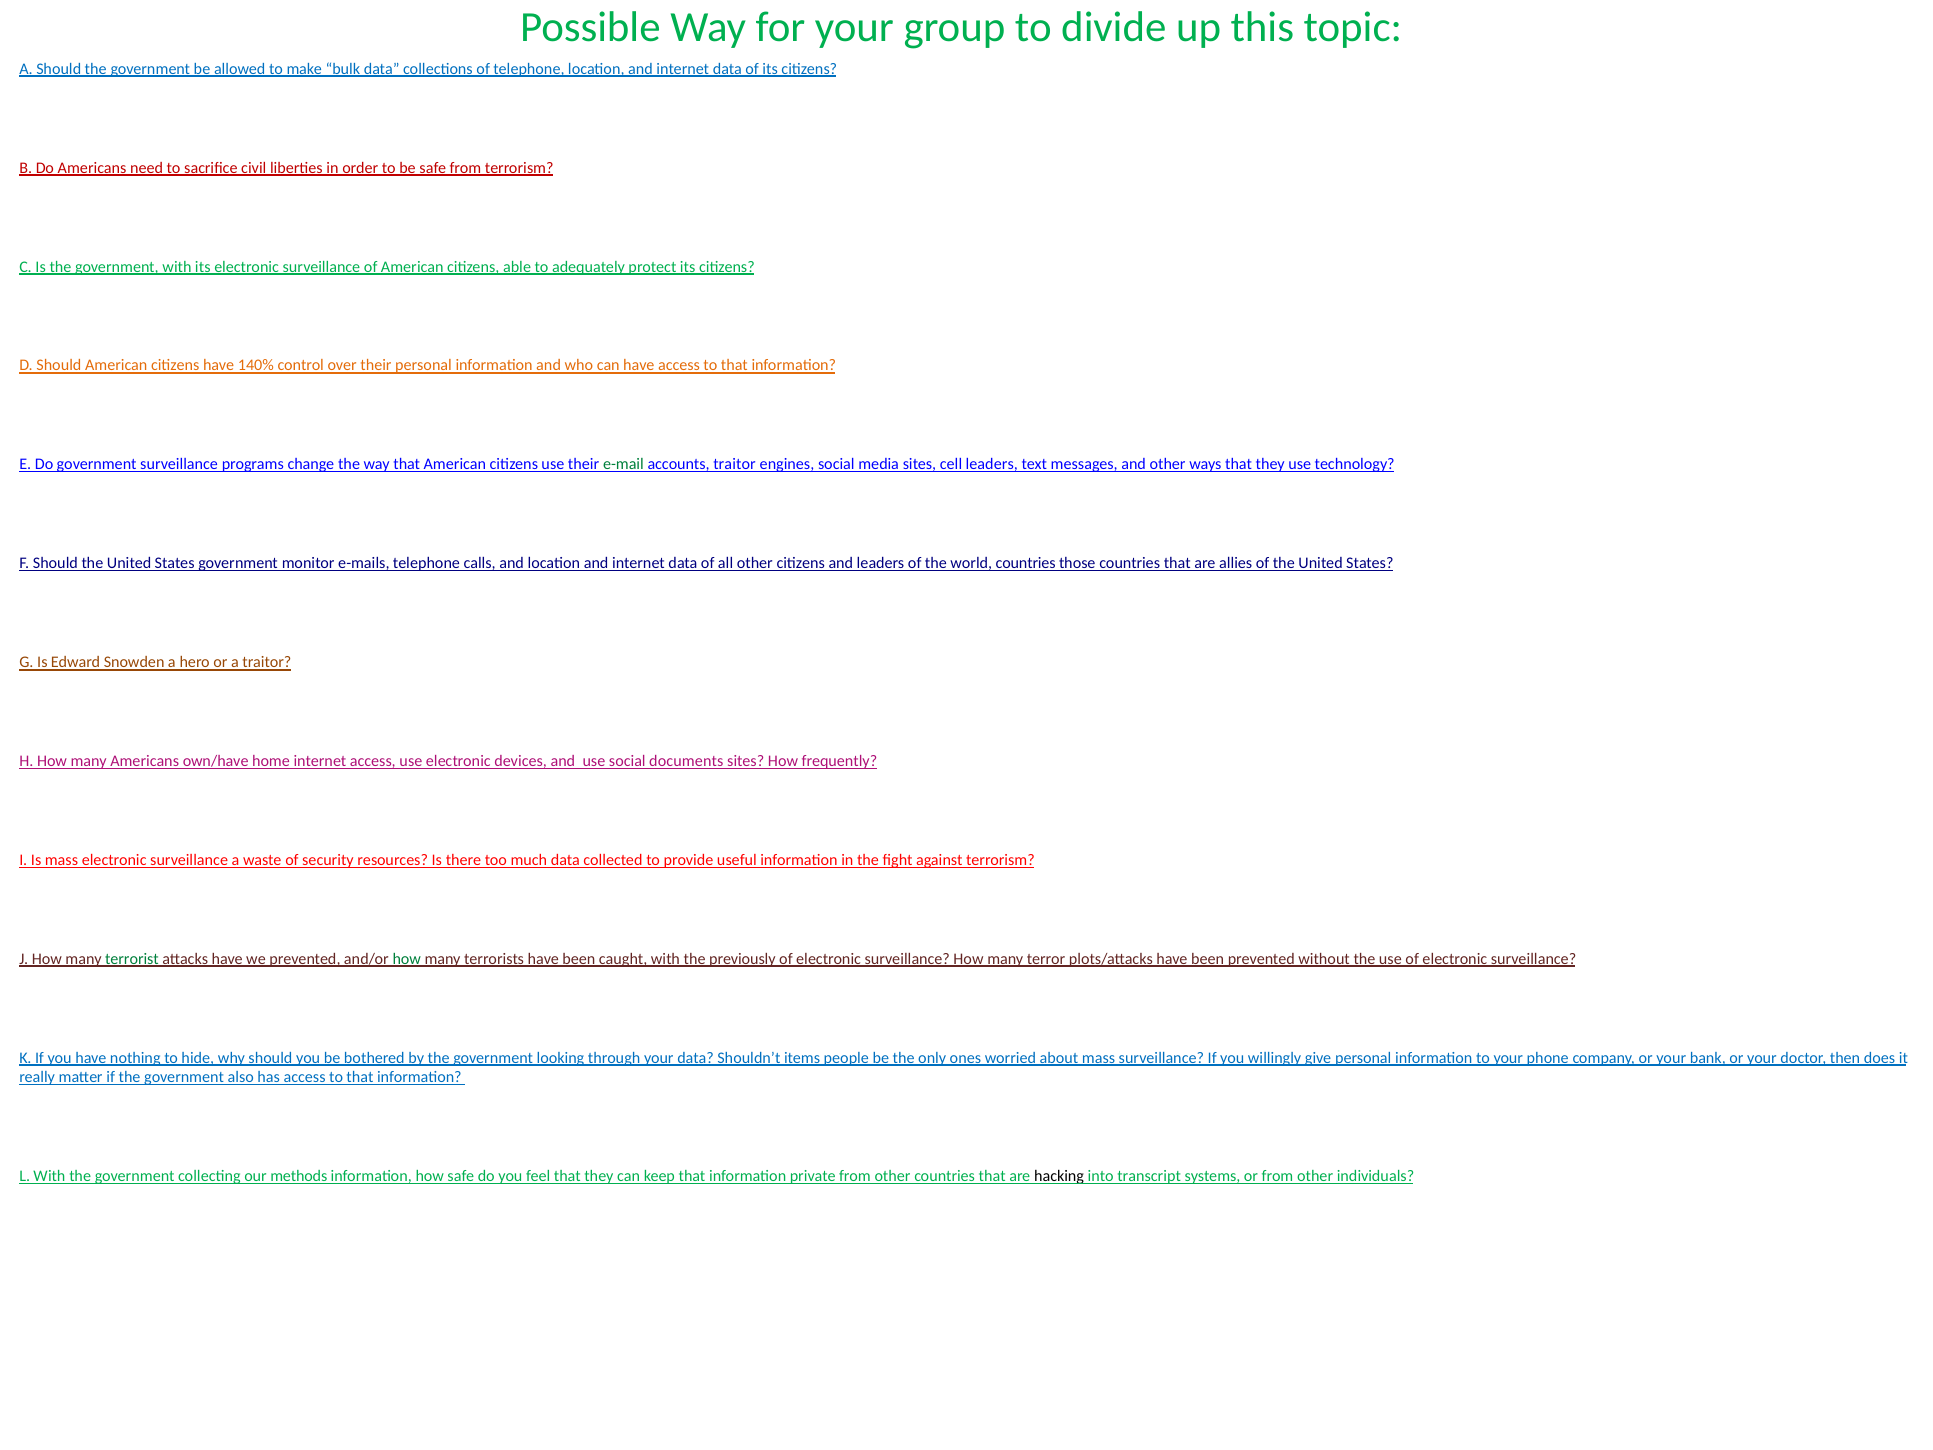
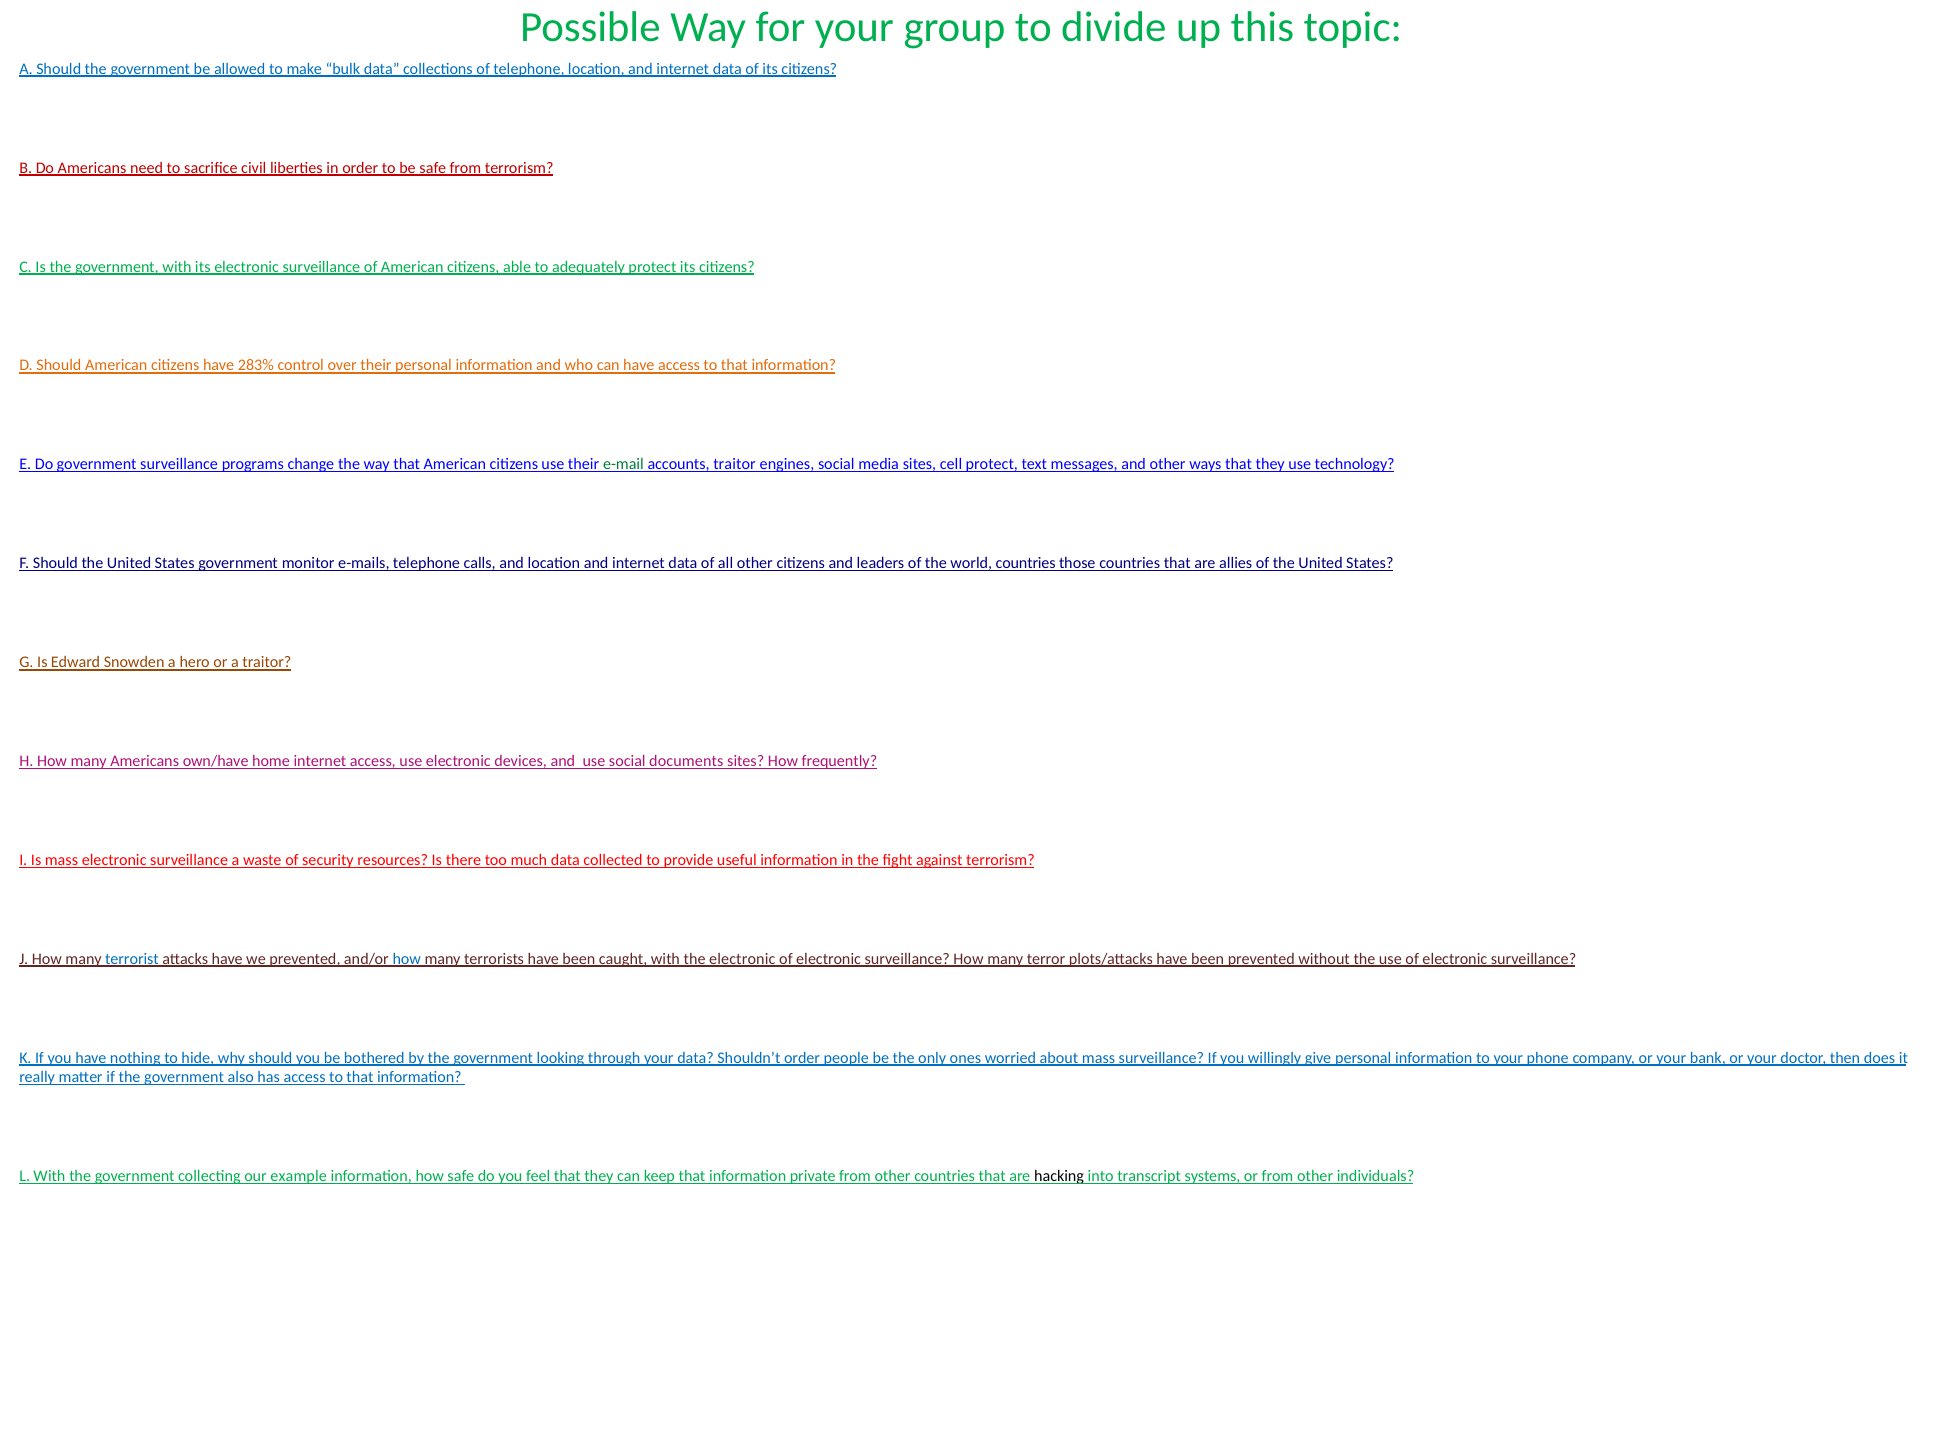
140%: 140% -> 283% (256, 365)
cell leaders: leaders -> protect (992, 464)
terrorist colour: green -> blue (132, 959)
how colour: green -> blue (407, 959)
the previously: previously -> electronic (742, 959)
Shouldn’t items: items -> order (802, 1058)
methods: methods -> example (299, 1176)
